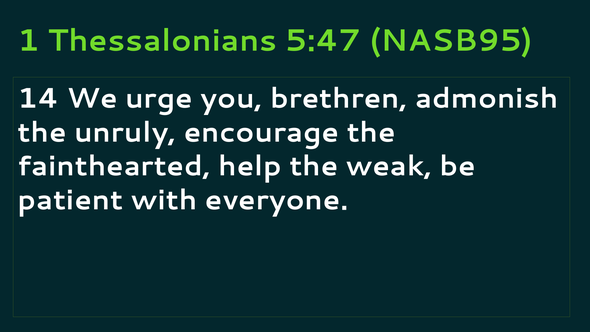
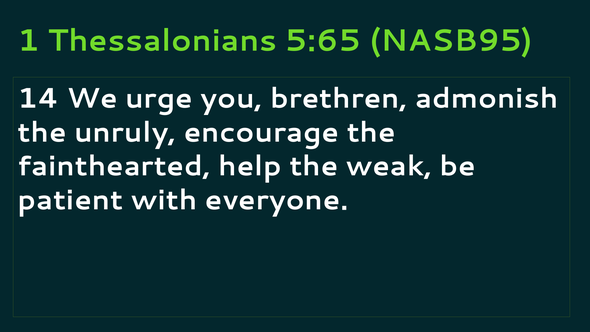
5:47: 5:47 -> 5:65 (323, 41)
